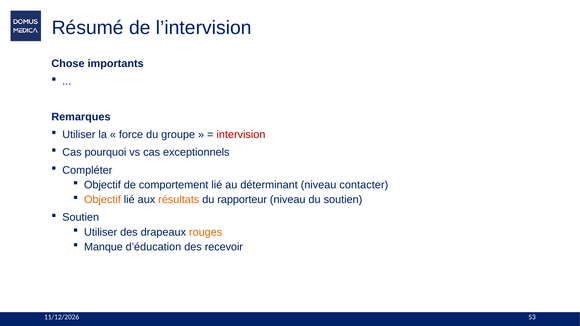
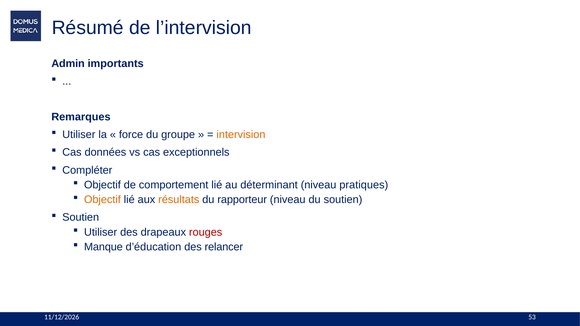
Chose: Chose -> Admin (68, 63)
intervision colour: red -> orange (241, 135)
pourquoi: pourquoi -> données (105, 152)
contacter: contacter -> pratiques (364, 185)
rouges colour: orange -> red (206, 232)
recevoir: recevoir -> relancer (224, 247)
